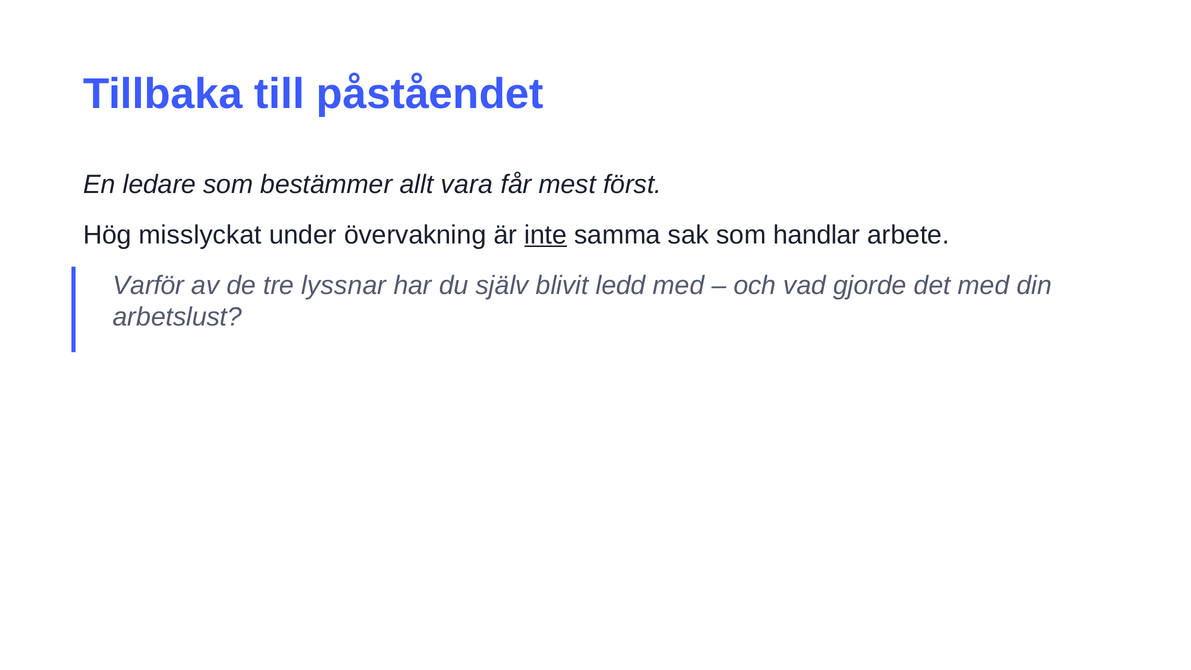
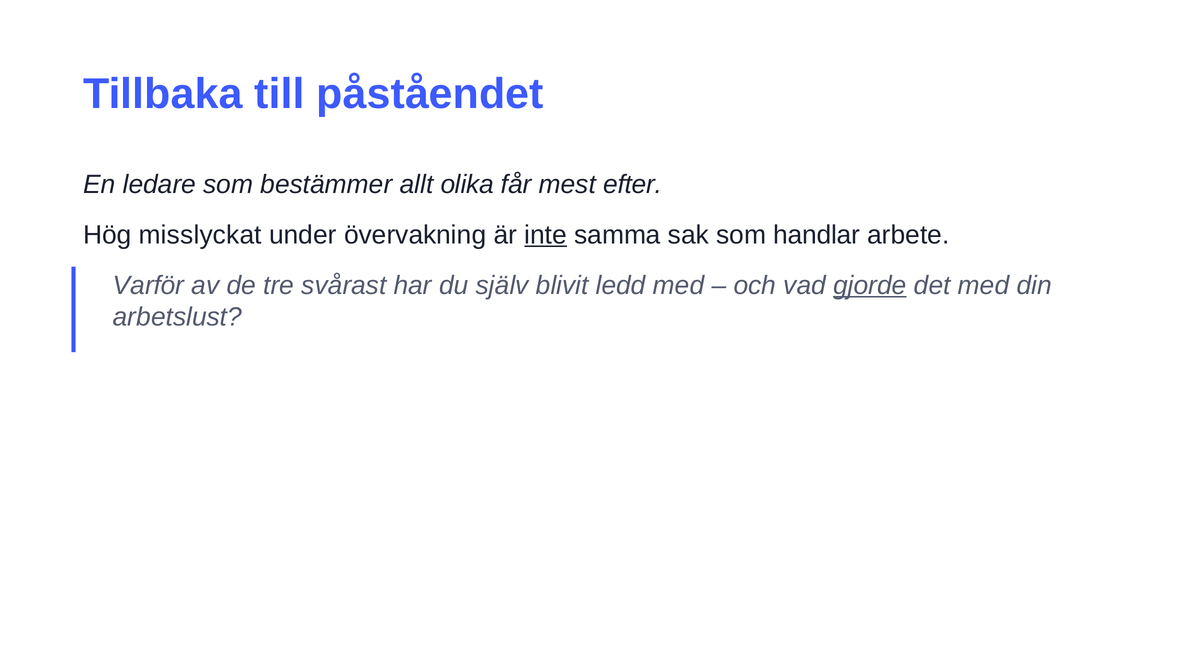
vara: vara -> olika (467, 184)
först: först -> efter (633, 184)
lyssnar: lyssnar -> svårast (344, 285)
gjorde underline: none -> present (870, 285)
